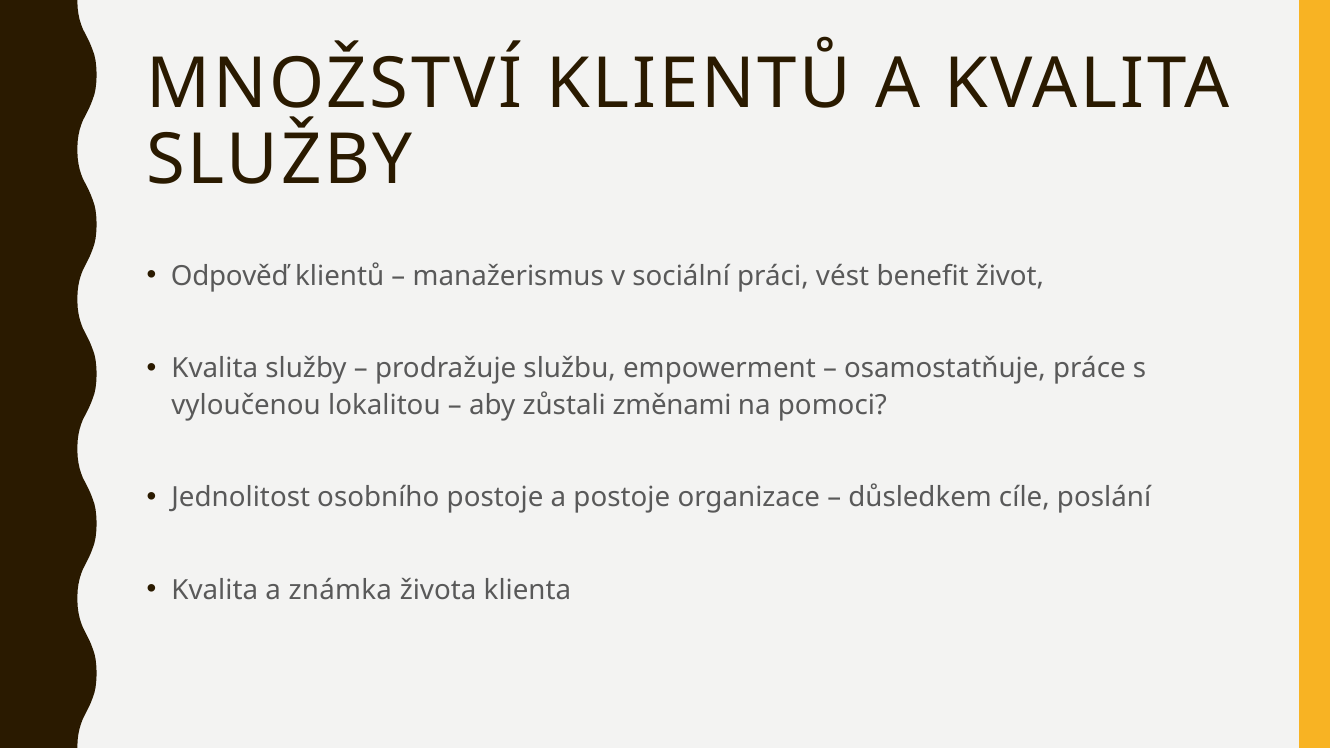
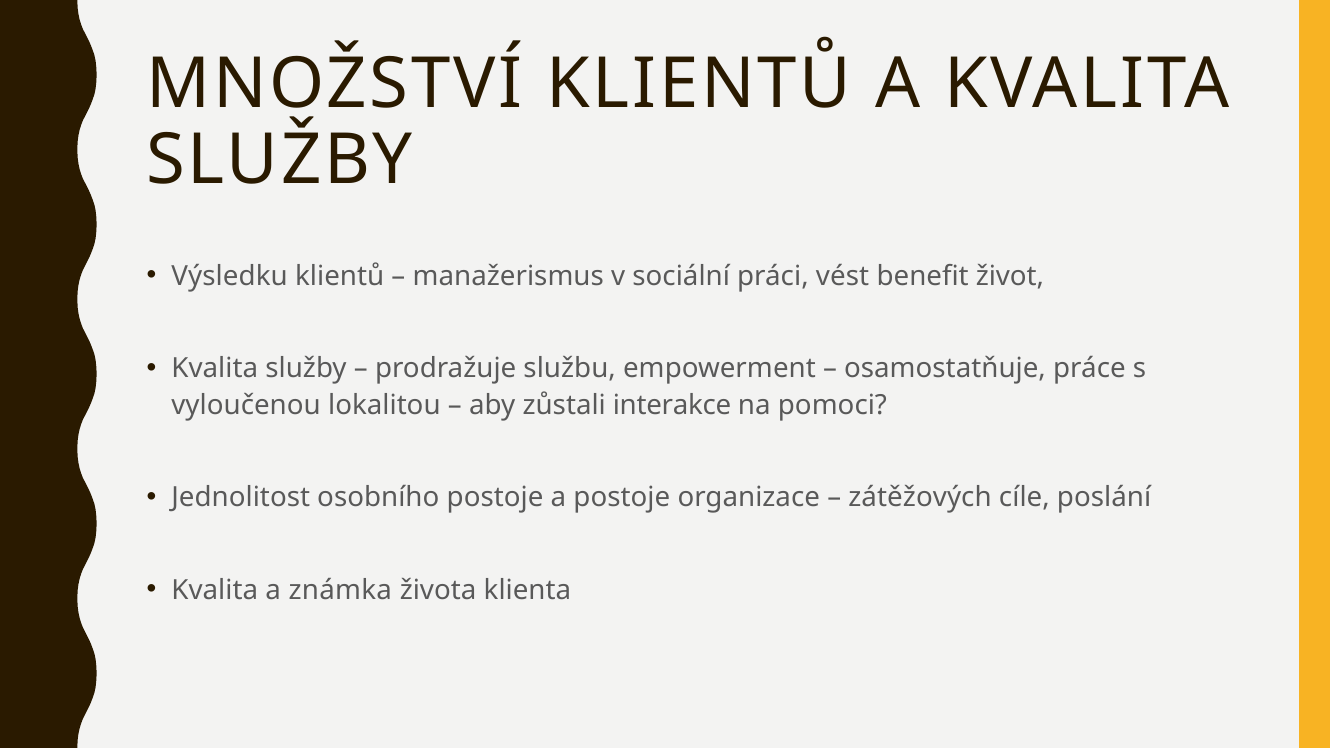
Odpověď: Odpověď -> Výsledku (230, 276)
změnami: změnami -> interakce (672, 405)
důsledkem: důsledkem -> zátěžových (920, 498)
